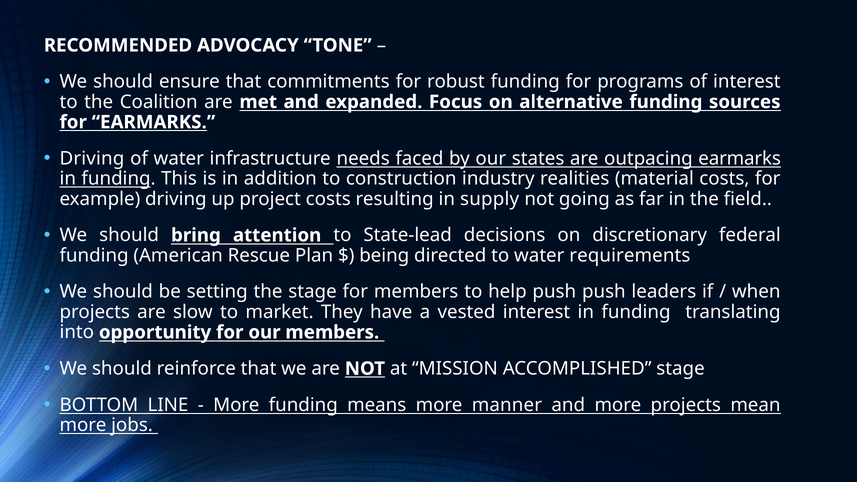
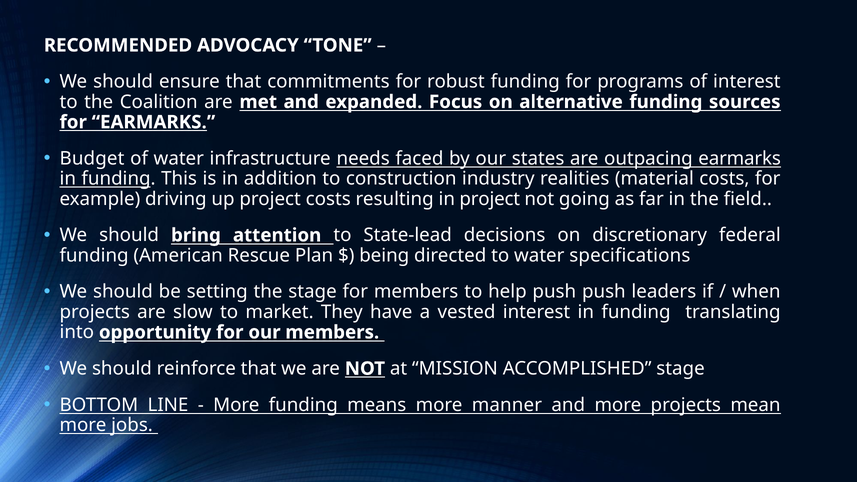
Driving: Driving -> Budget (92, 159)
in supply: supply -> project (490, 199)
requirements: requirements -> specifications (630, 256)
